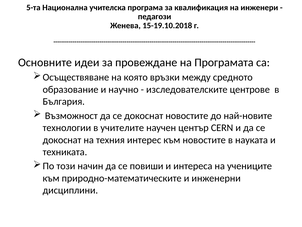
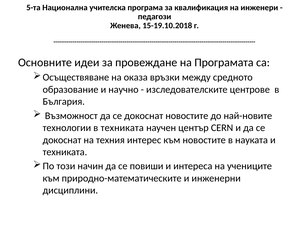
която: която -> оказа (136, 77)
в учителите: учителите -> техниката (122, 128)
